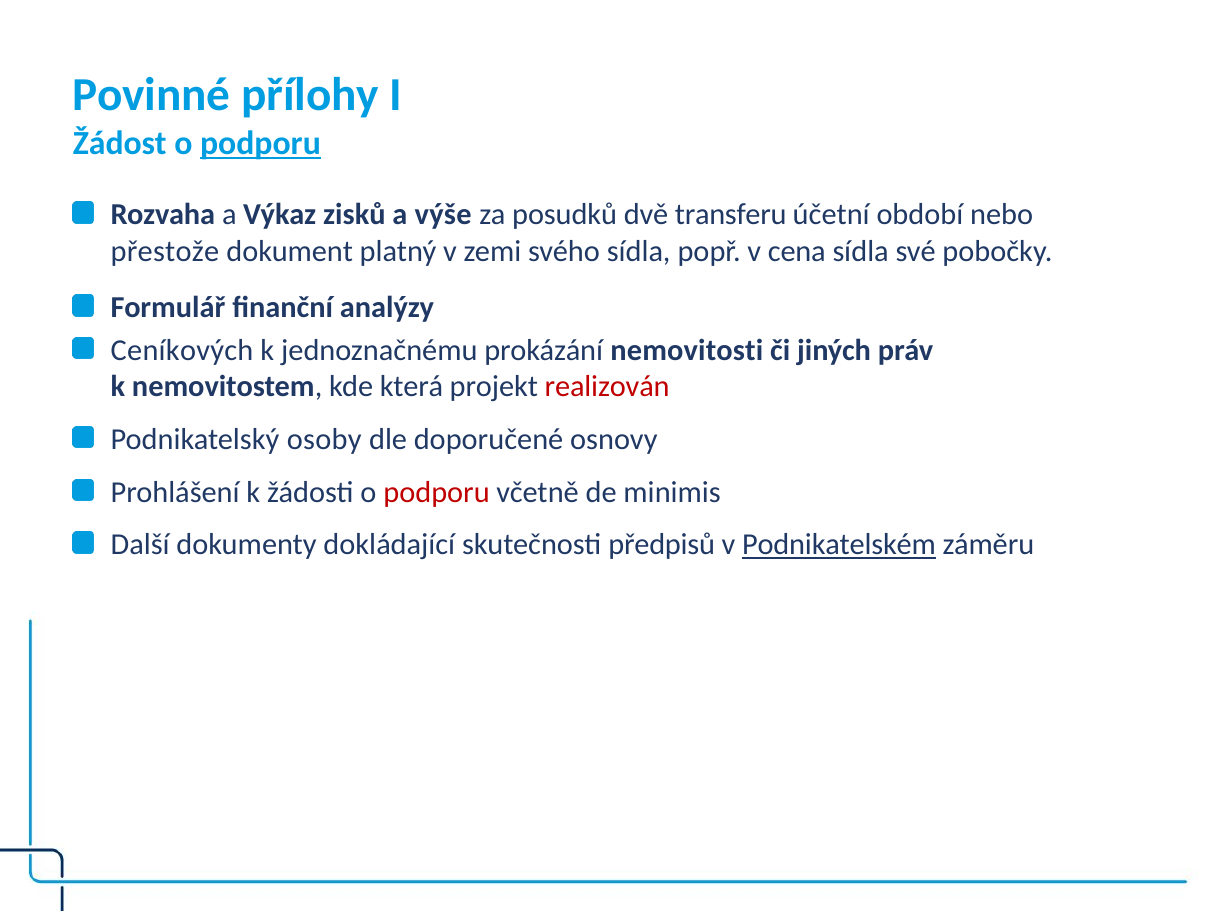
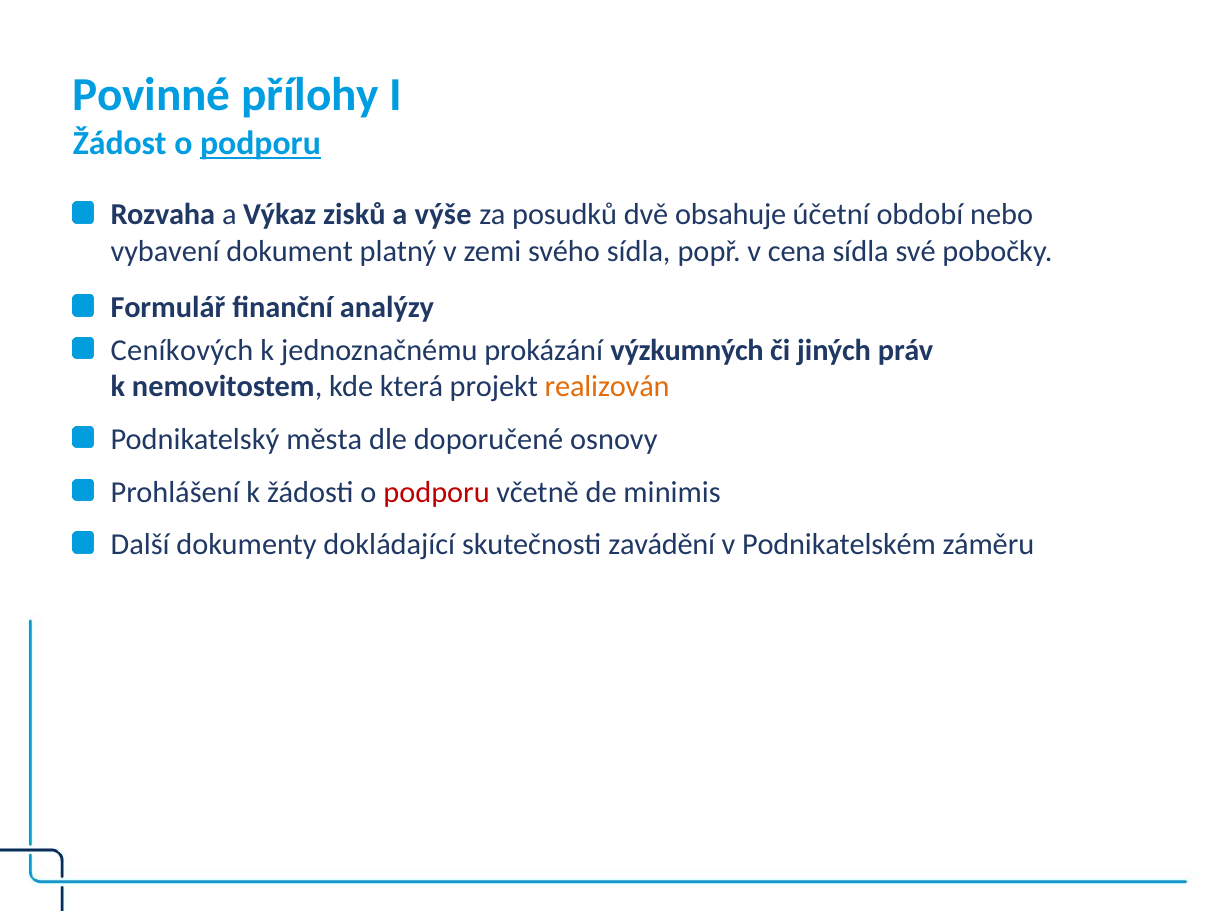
transferu: transferu -> obsahuje (731, 215)
přestože: přestože -> vybavení (165, 251)
nemovitosti: nemovitosti -> výzkumných (687, 350)
realizován colour: red -> orange (607, 387)
osoby: osoby -> města (324, 439)
předpisů: předpisů -> zavádění (662, 545)
Podnikatelském underline: present -> none (839, 545)
